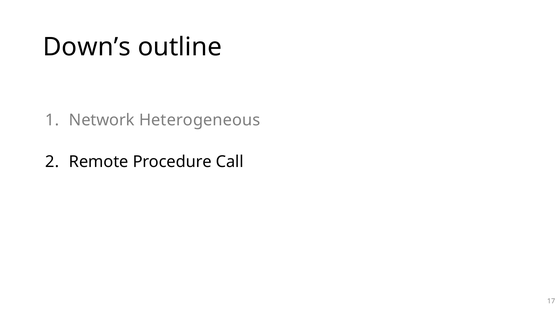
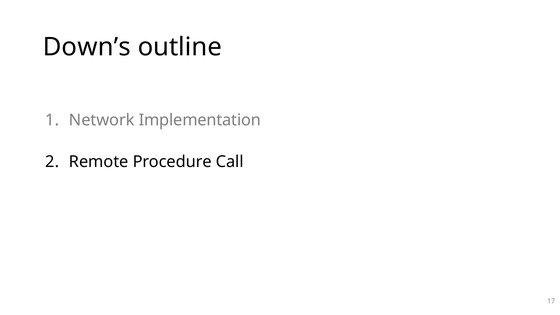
Heterogeneous: Heterogeneous -> Implementation (200, 120)
